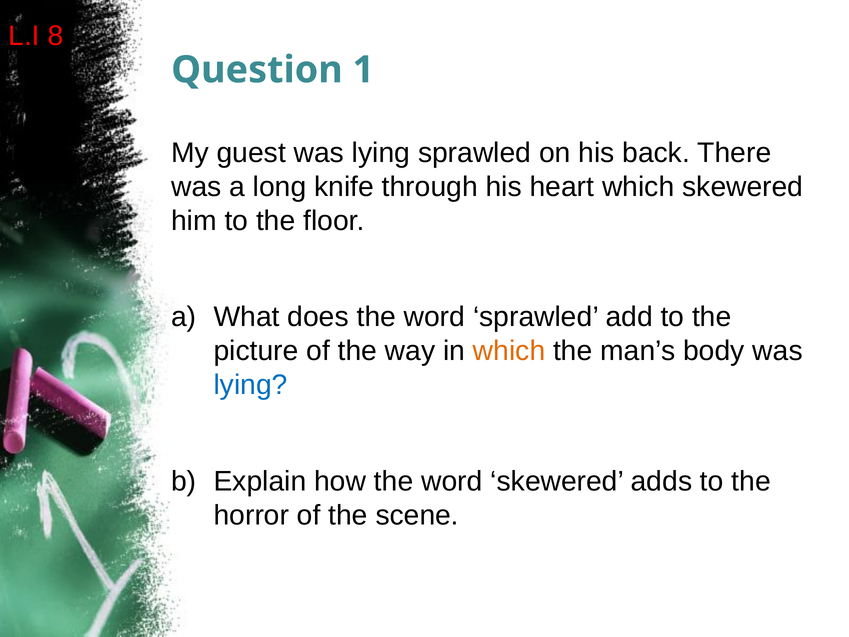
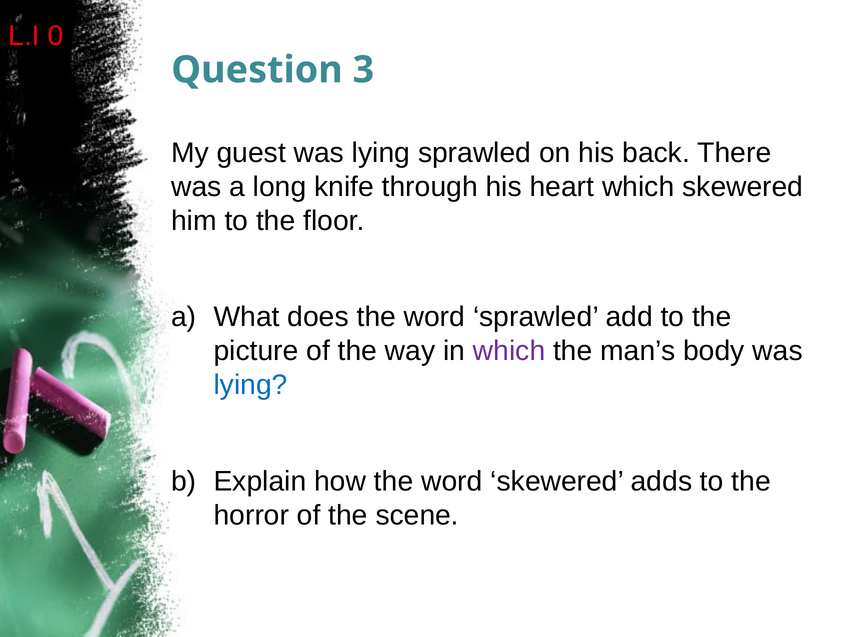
8: 8 -> 0 (55, 36)
1: 1 -> 3 (363, 70)
which colour: orange -> purple (509, 351)
